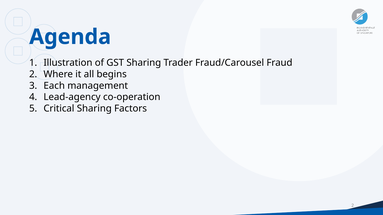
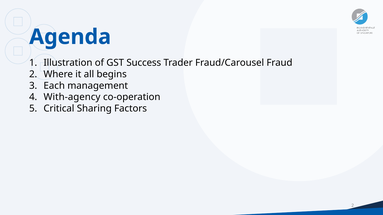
GST Sharing: Sharing -> Success (144, 63)
Lead-agency: Lead-agency -> With-agency (72, 97)
